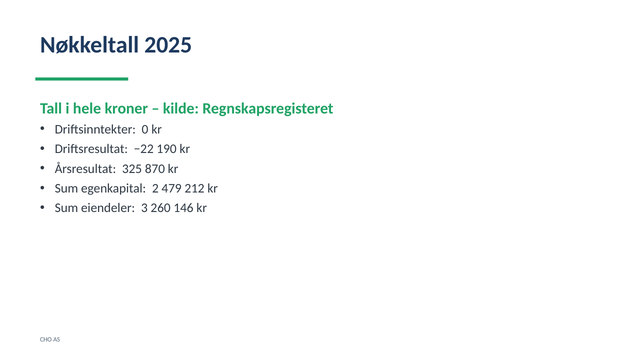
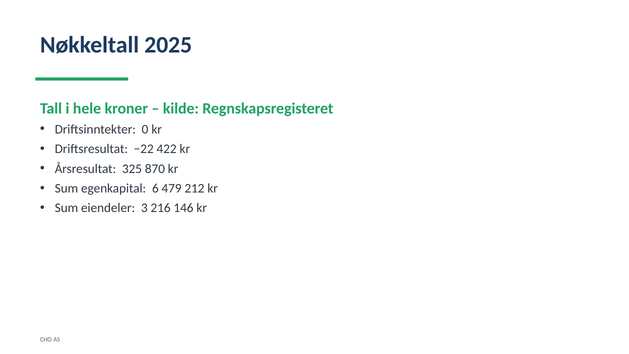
190: 190 -> 422 (167, 149)
2: 2 -> 6 (155, 188)
260: 260 -> 216 (161, 208)
